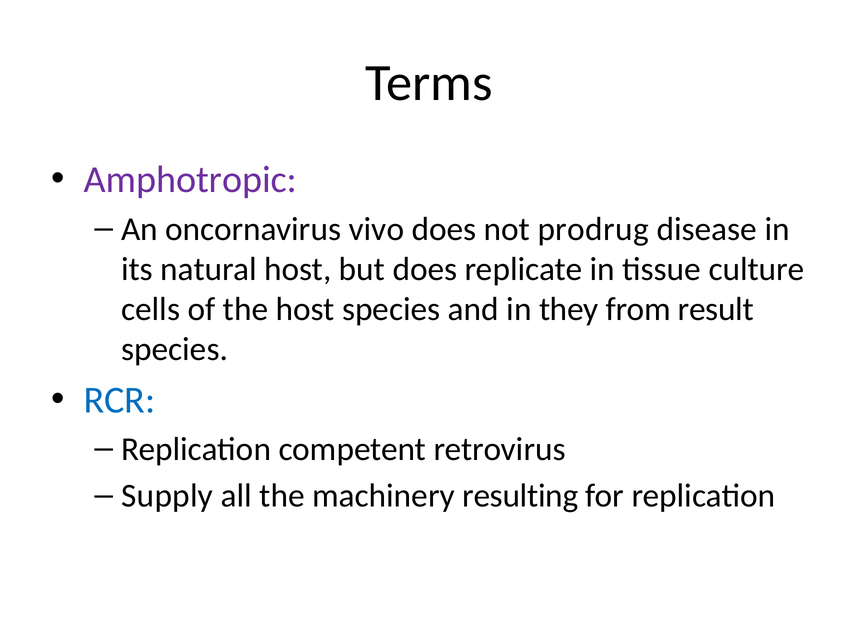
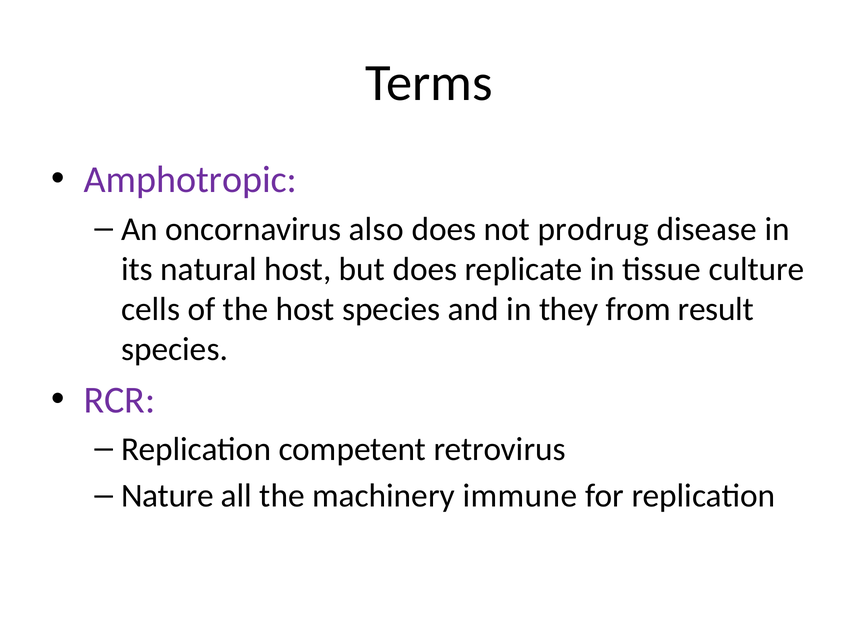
vivo: vivo -> also (376, 229)
RCR colour: blue -> purple (119, 400)
Supply: Supply -> Nature (167, 496)
resulting: resulting -> immune (520, 496)
